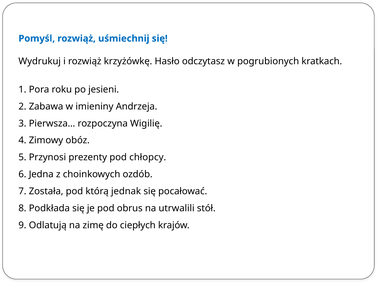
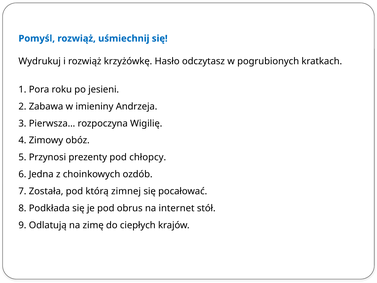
jednak: jednak -> zimnej (126, 191)
utrwalili: utrwalili -> internet (177, 208)
